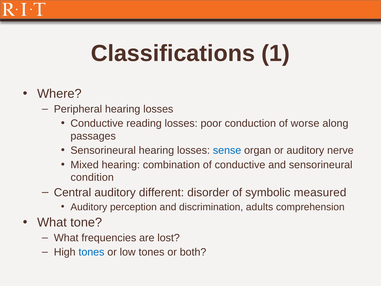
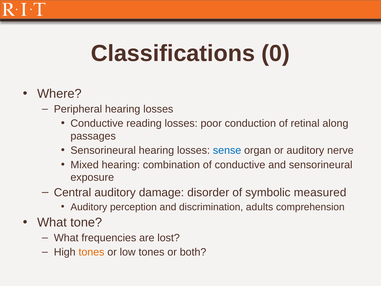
1: 1 -> 0 (276, 53)
worse: worse -> retinal (305, 123)
condition: condition -> exposure (92, 177)
different: different -> damage (161, 192)
tones colour: blue -> orange (91, 252)
